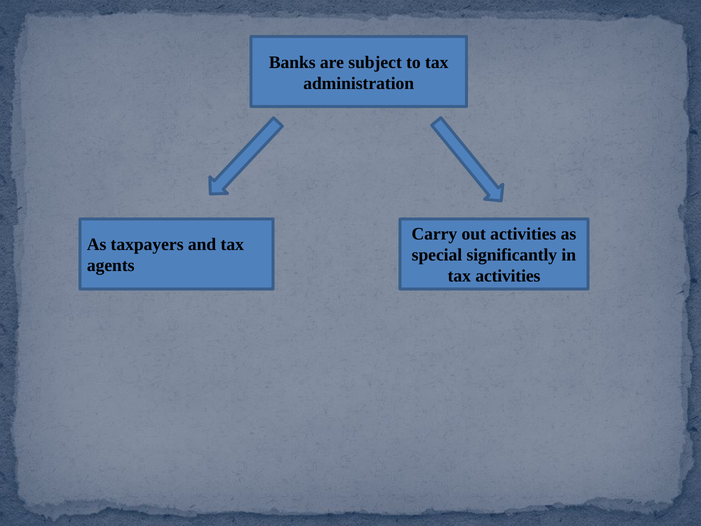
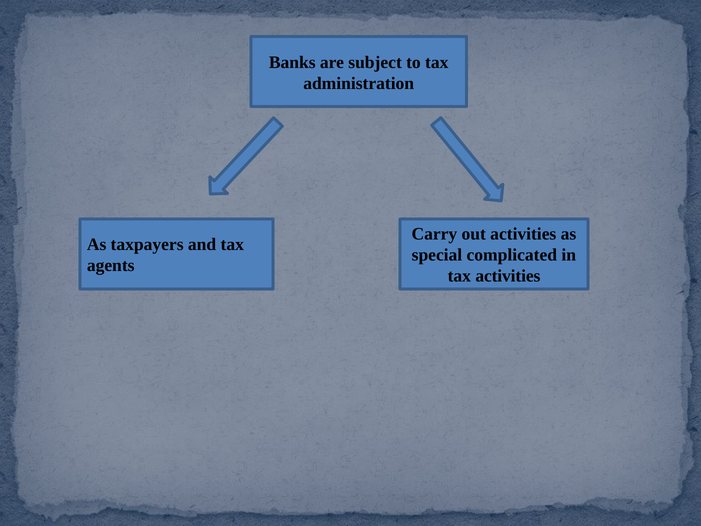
significantly: significantly -> complicated (512, 255)
